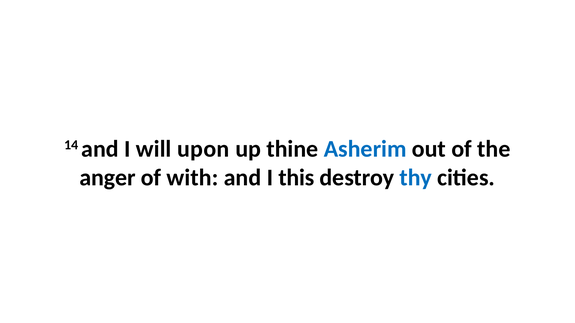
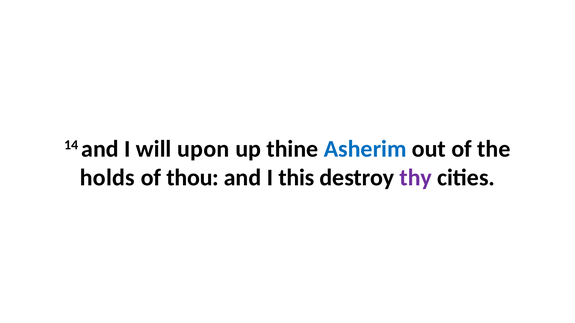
anger: anger -> holds (107, 178)
with: with -> thou (193, 178)
thy colour: blue -> purple (416, 178)
